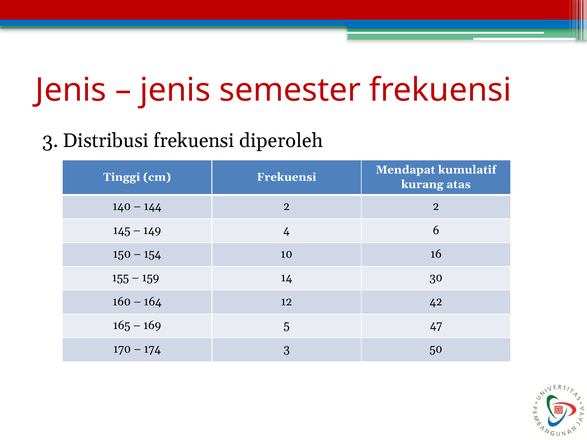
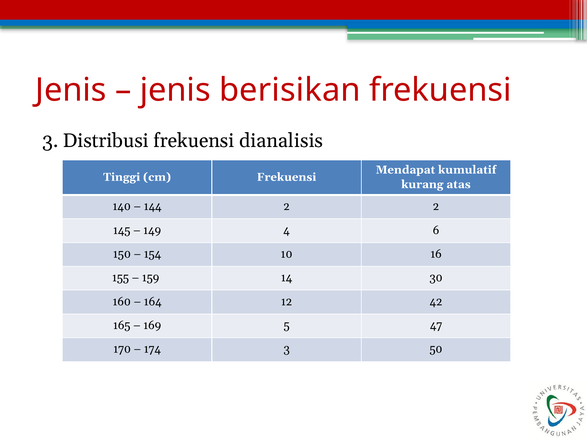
semester: semester -> berisikan (290, 90)
diperoleh: diperoleh -> dianalisis (281, 141)
